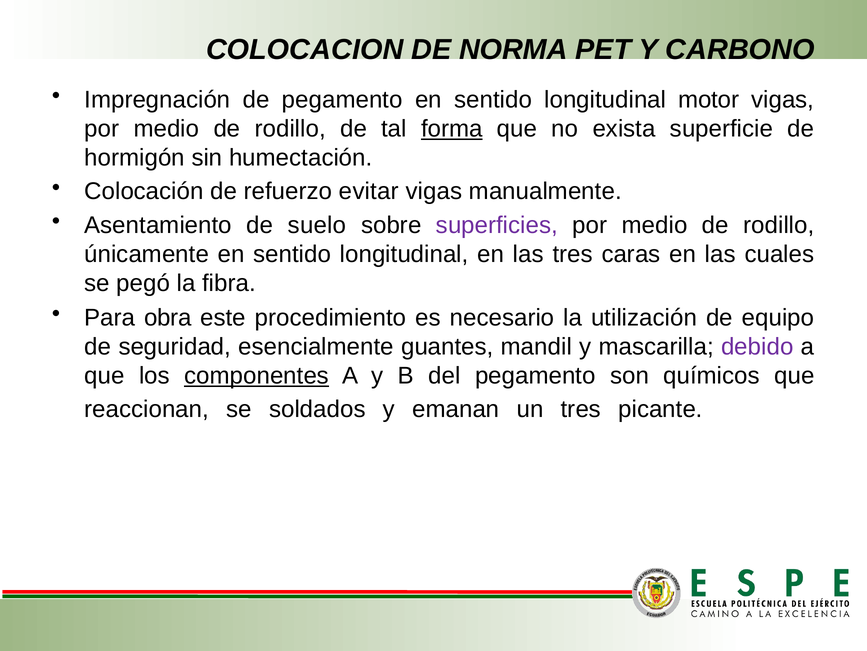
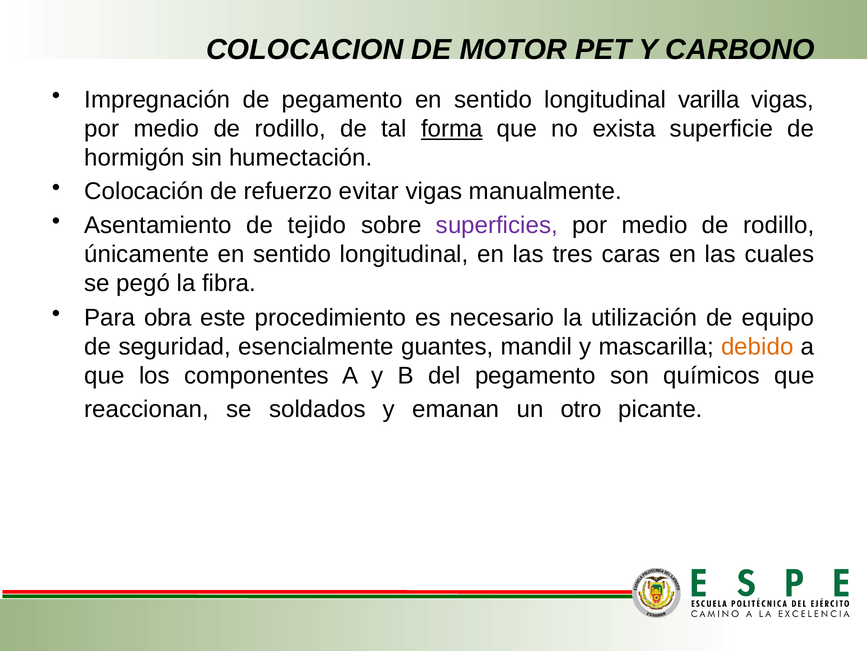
NORMA: NORMA -> MOTOR (513, 50)
motor: motor -> varilla (709, 100)
suelo: suelo -> tejido (317, 225)
debido colour: purple -> orange (757, 346)
componentes underline: present -> none (257, 375)
un tres: tres -> otro (581, 409)
